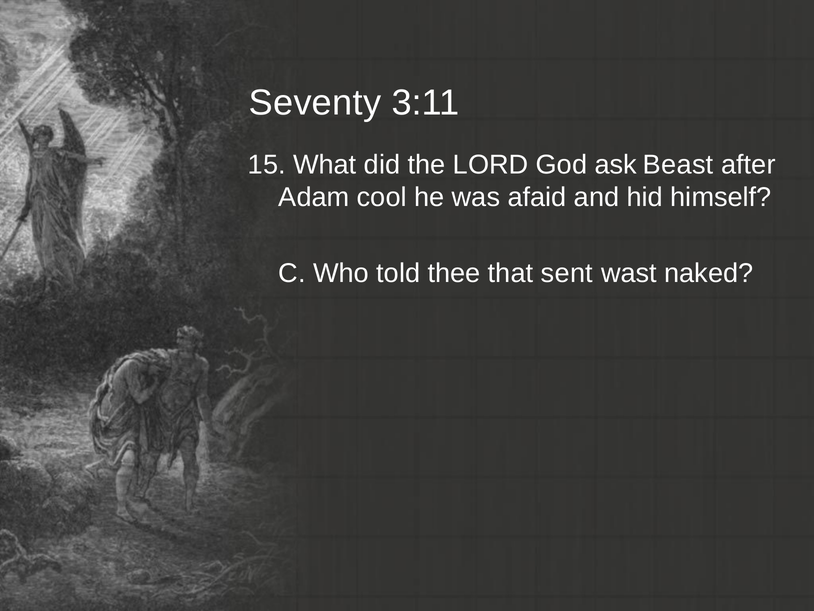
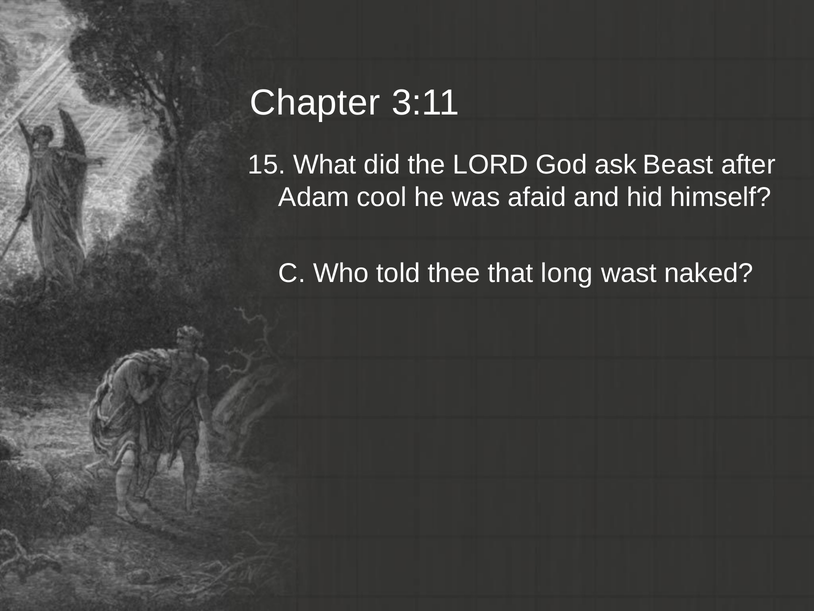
Seventy: Seventy -> Chapter (315, 103)
sent: sent -> long (567, 273)
